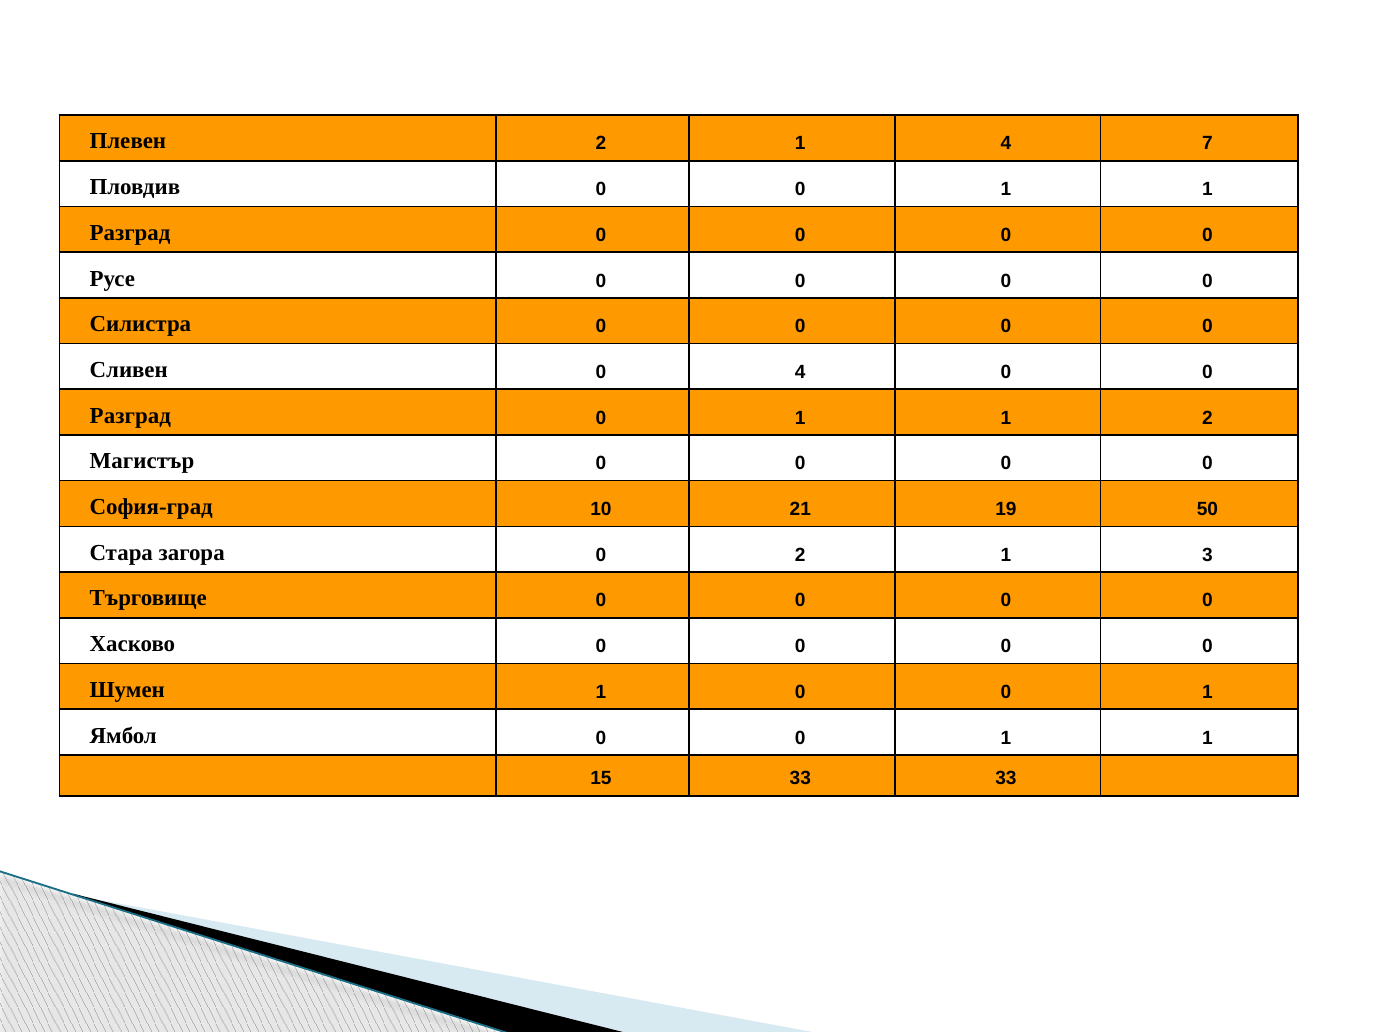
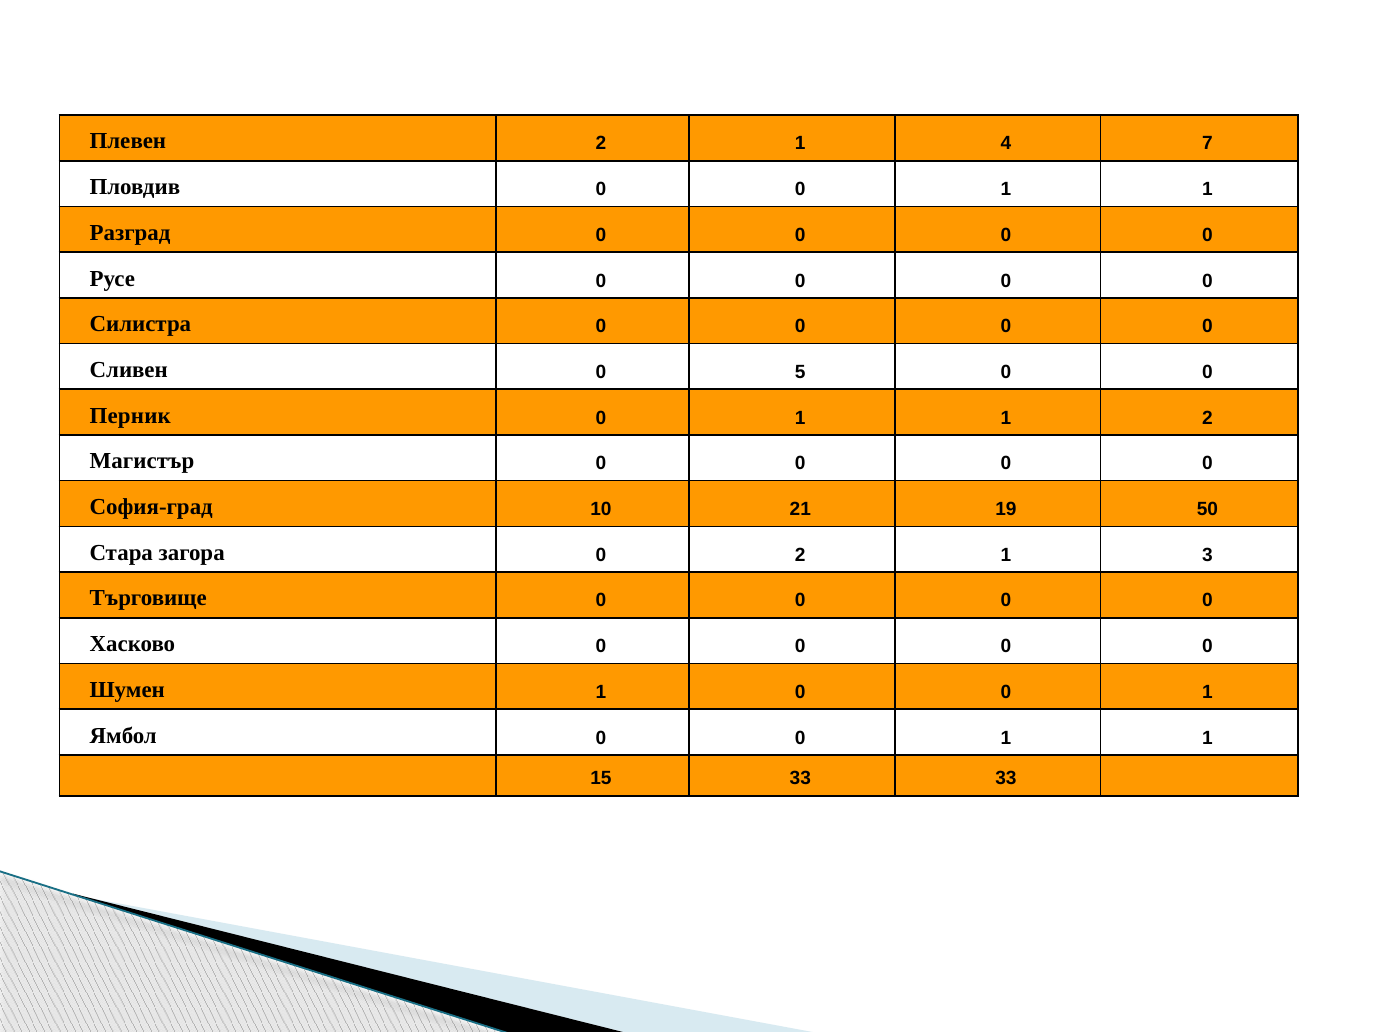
0 4: 4 -> 5 (800, 372)
Разград: Разград -> Перник (130, 416)
